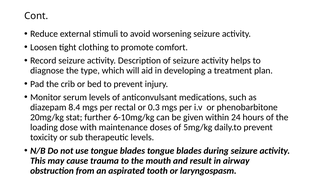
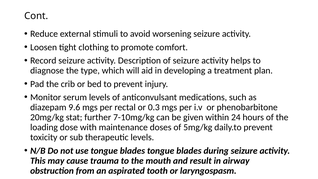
8.4: 8.4 -> 9.6 (74, 107)
6-10mg/kg: 6-10mg/kg -> 7-10mg/kg (134, 117)
